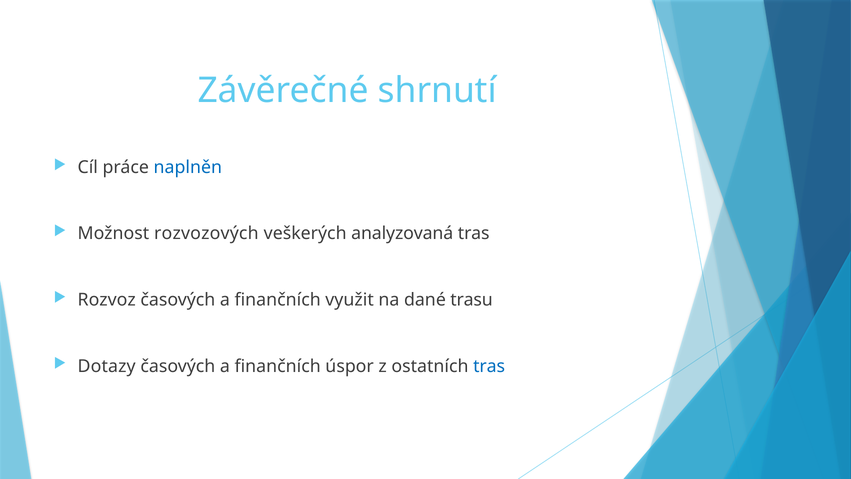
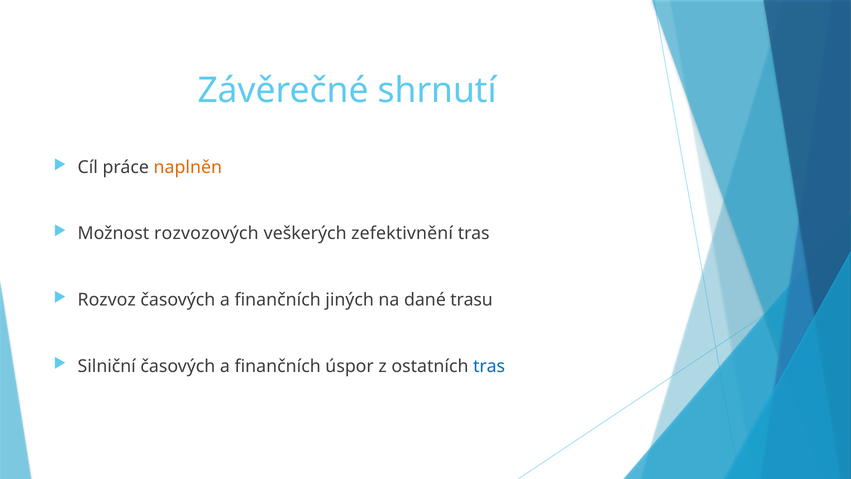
naplněn colour: blue -> orange (188, 167)
analyzovaná: analyzovaná -> zefektivnění (402, 233)
využit: využit -> jiných (350, 300)
Dotazy: Dotazy -> Silniční (107, 366)
